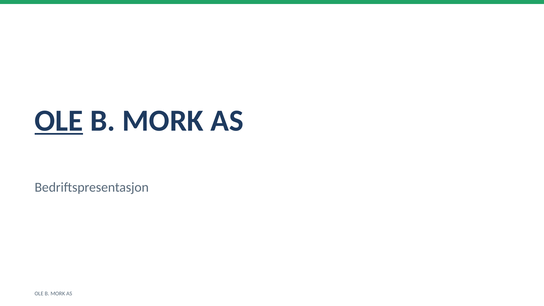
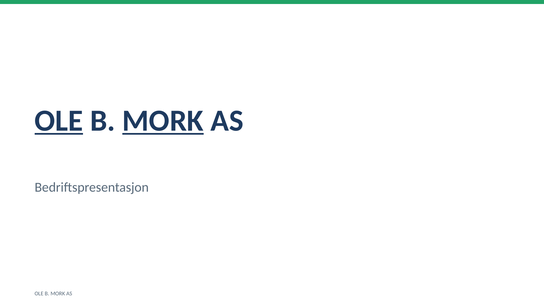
MORK underline: none -> present (163, 121)
